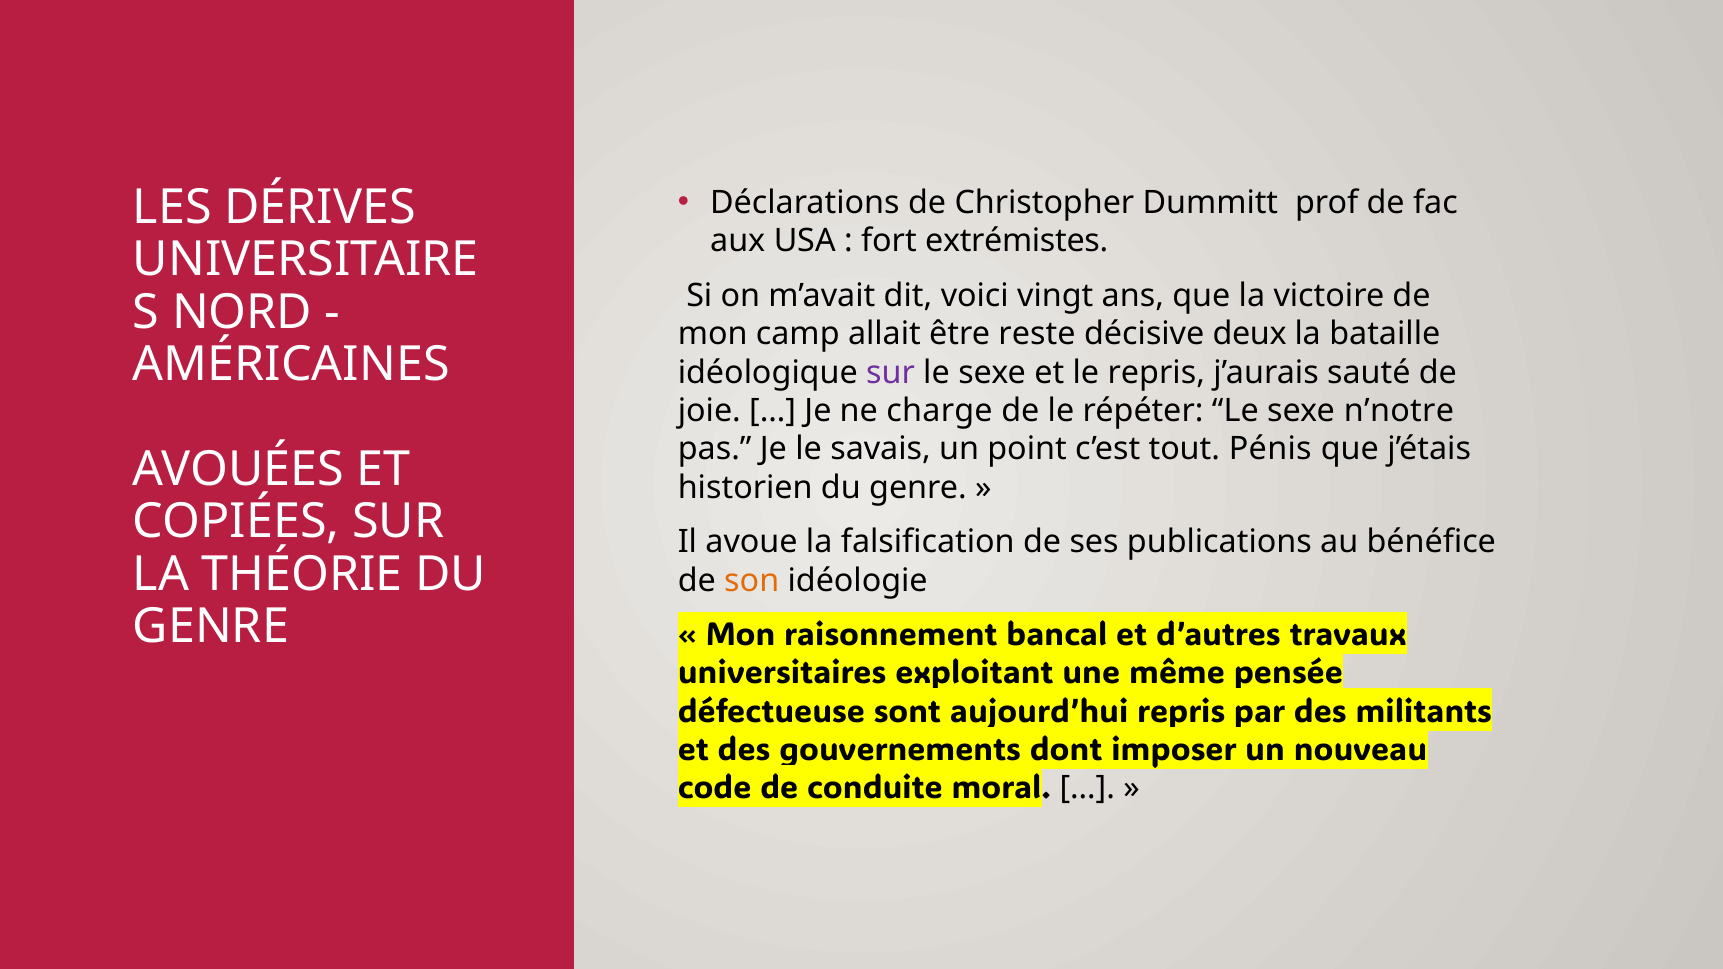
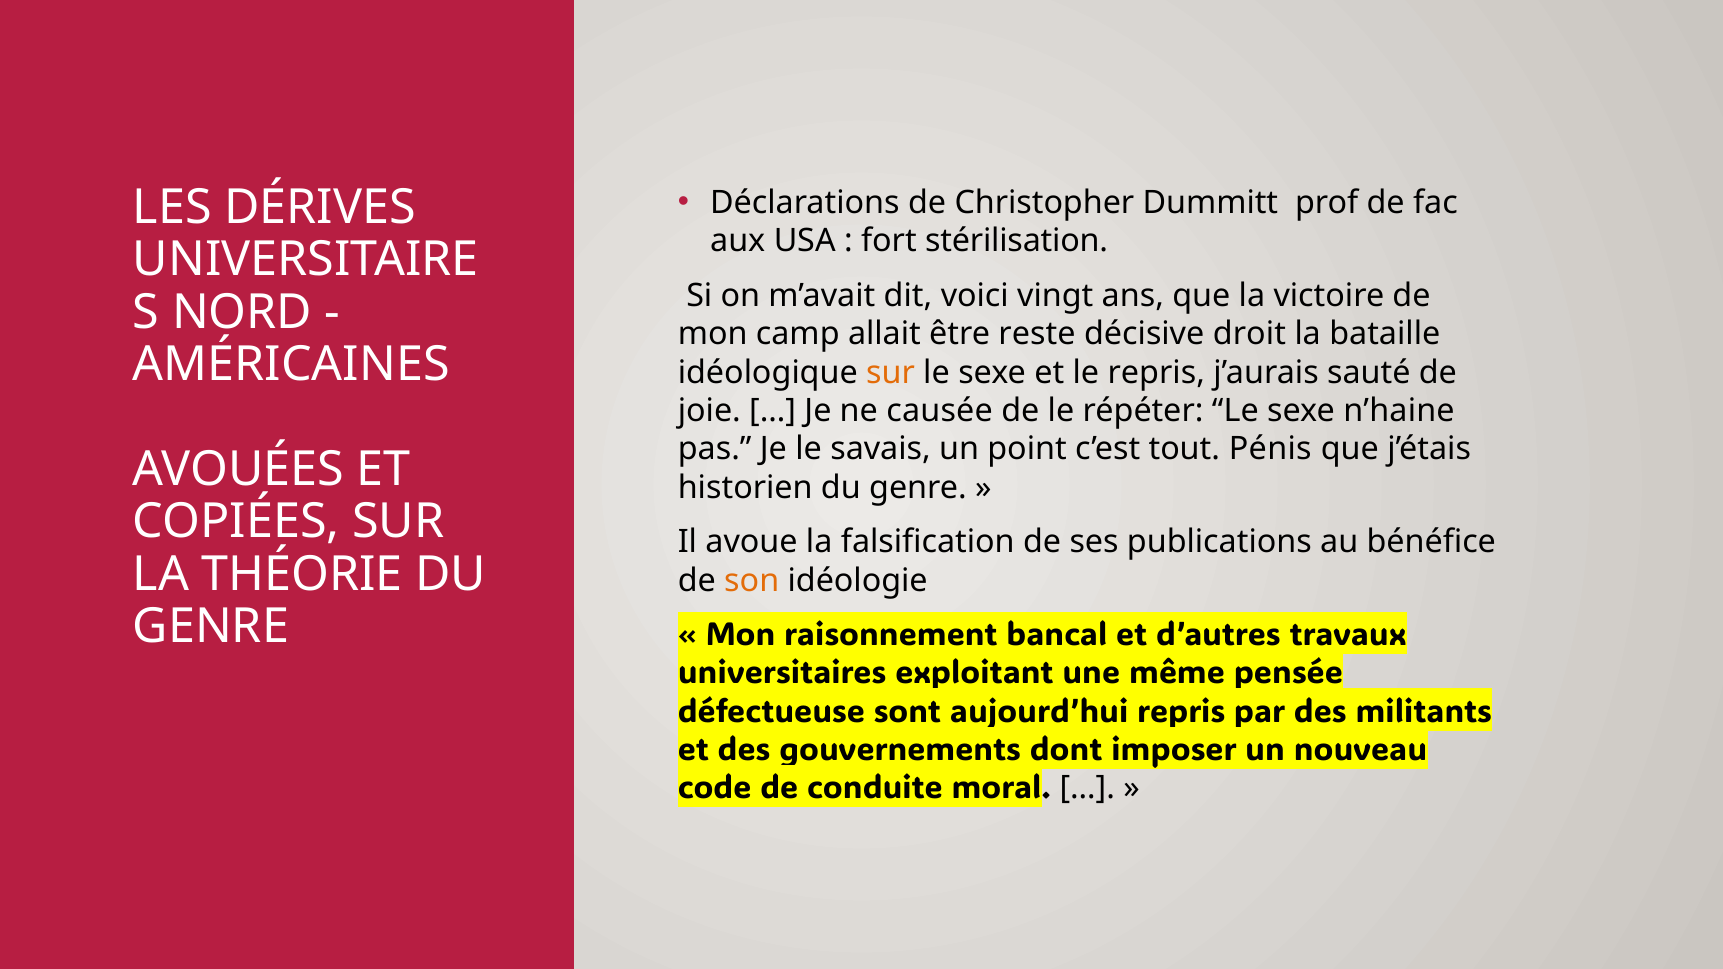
extrémistes: extrémistes -> stérilisation (1017, 241)
deux: deux -> droit (1249, 334)
sur colour: purple -> orange (891, 373)
charge: charge -> causée (940, 411)
n’notre: n’notre -> n’haine (1399, 411)
